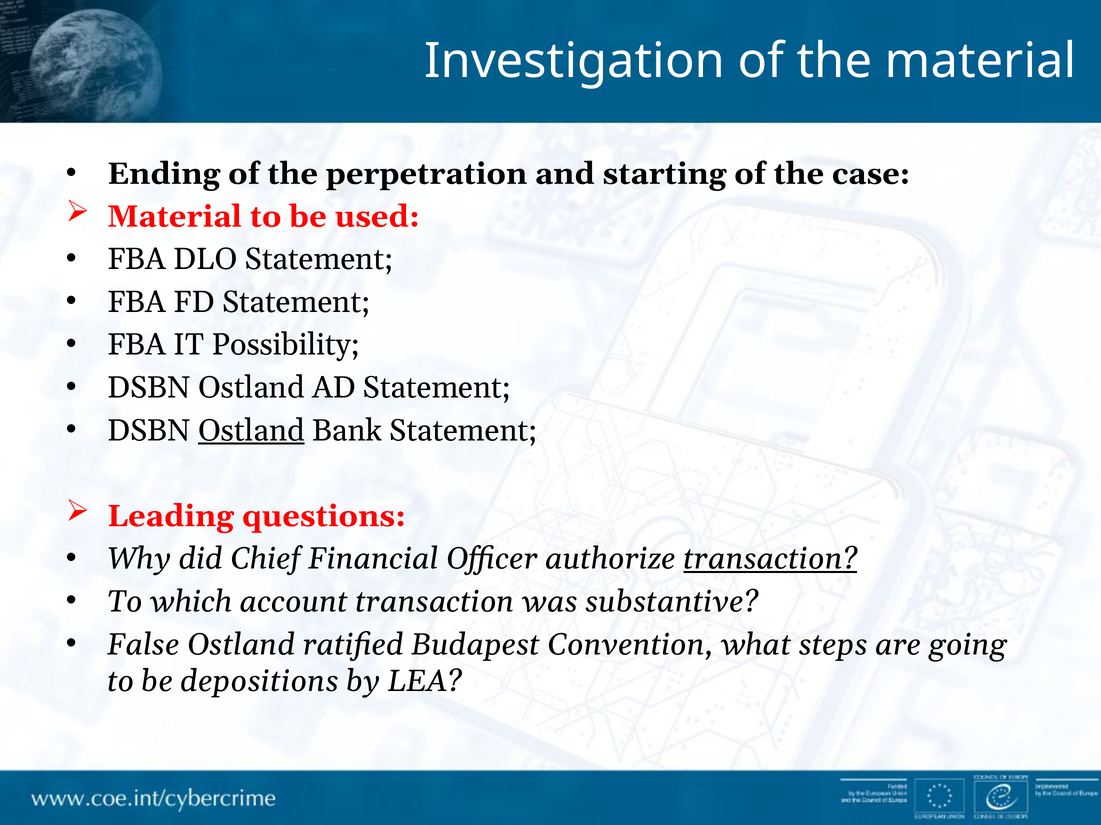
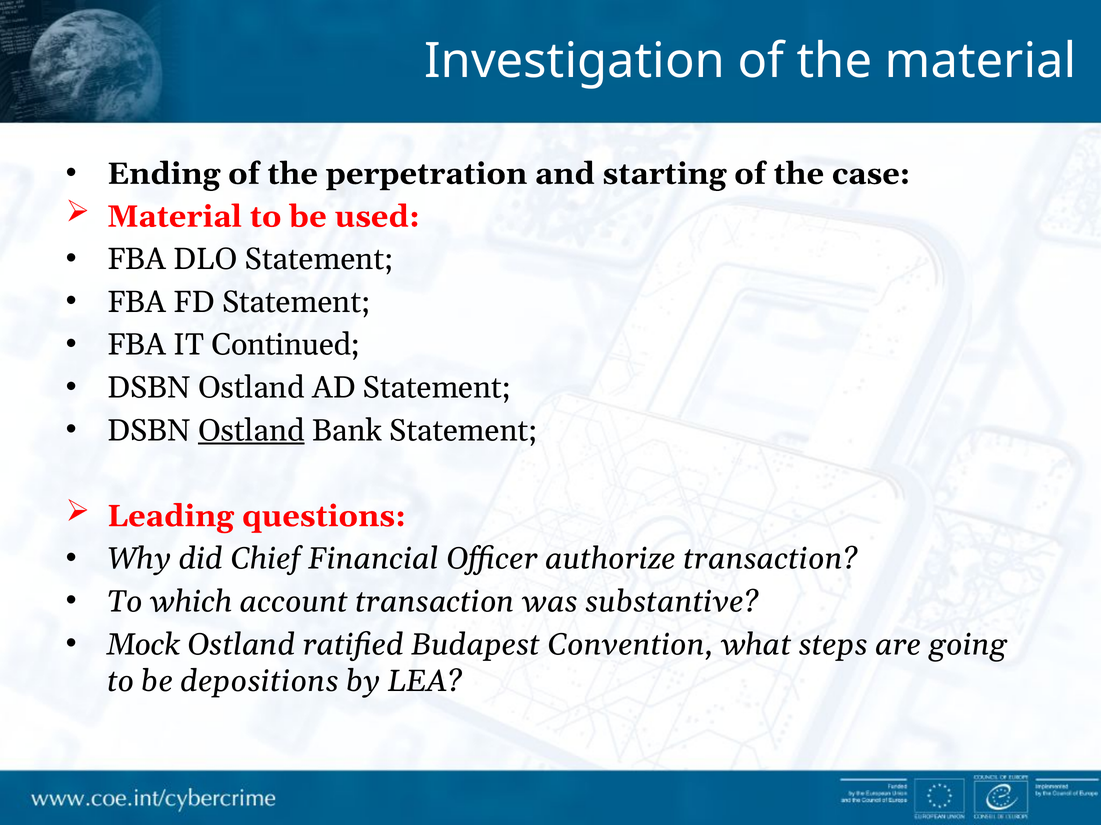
Possibility: Possibility -> Continued (286, 345)
transaction underline: present -> none (770, 559)
False: False -> Mock (144, 645)
